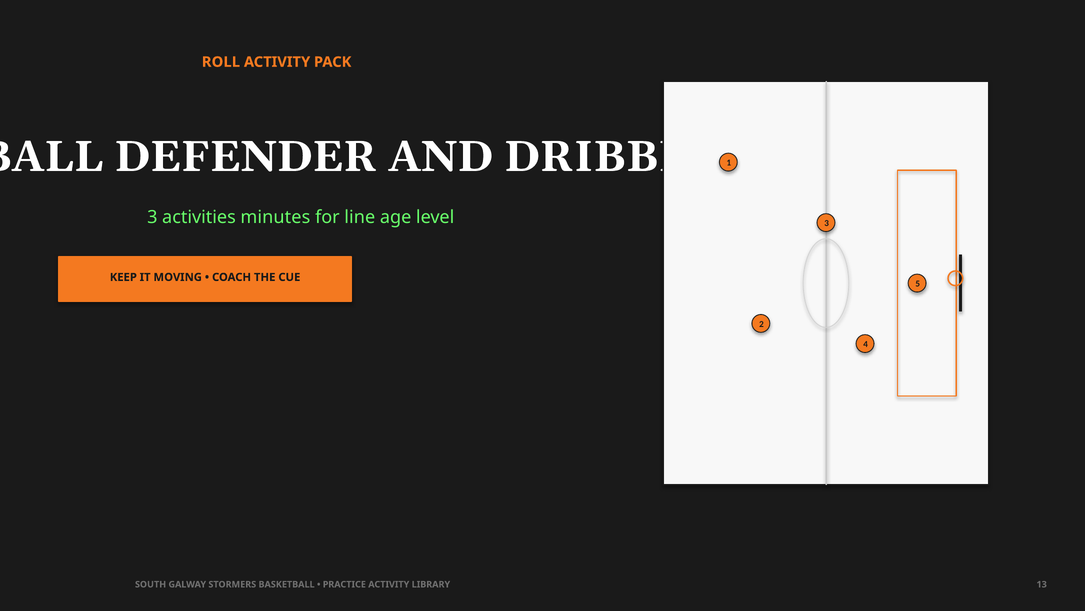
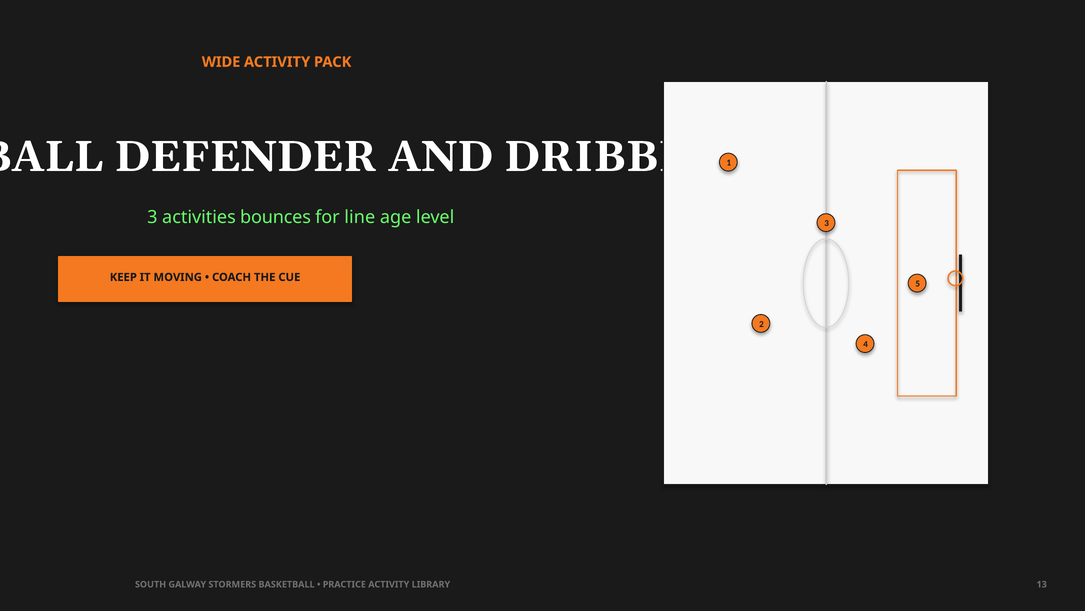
ROLL: ROLL -> WIDE (221, 62)
minutes: minutes -> bounces (276, 217)
